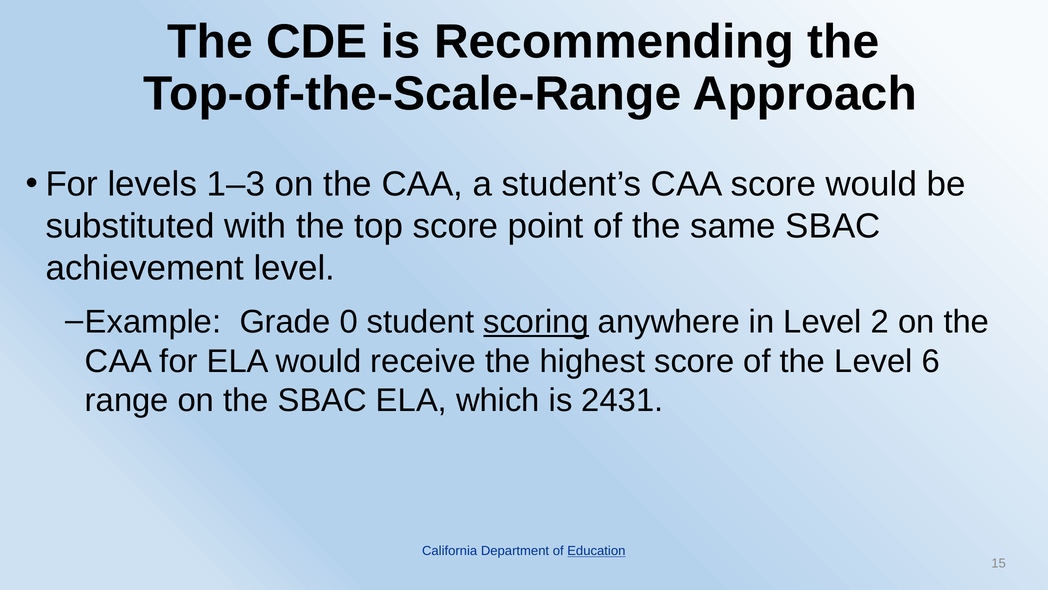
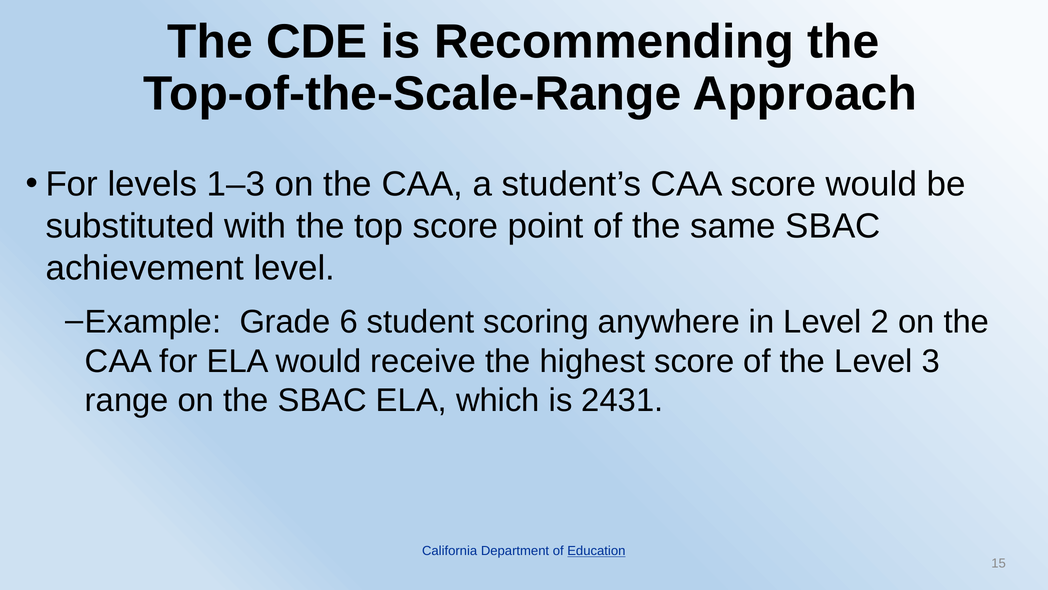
0: 0 -> 6 (349, 322)
scoring underline: present -> none (536, 322)
6: 6 -> 3 (931, 361)
